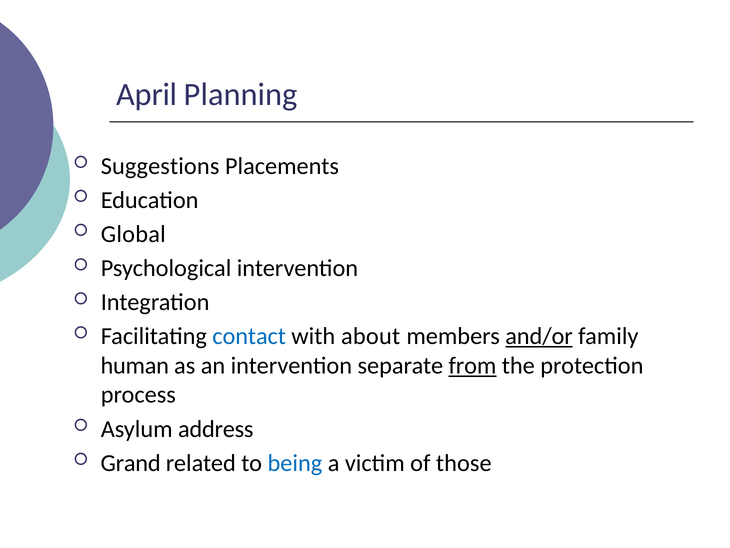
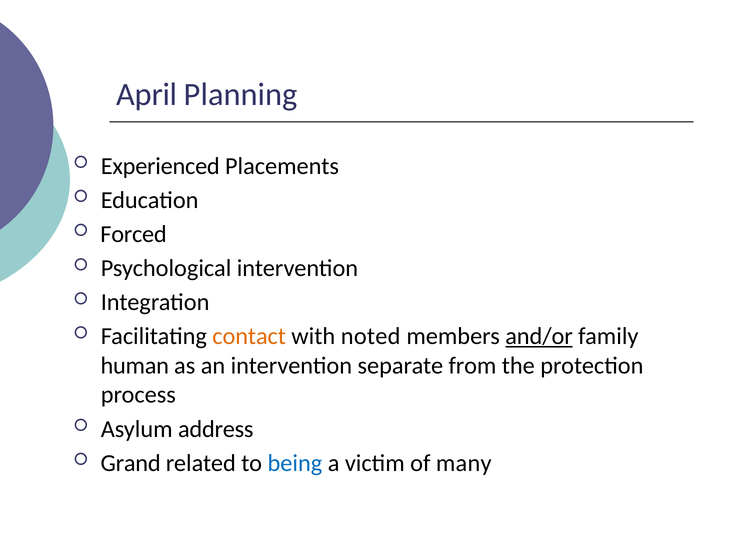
Suggestions: Suggestions -> Experienced (160, 166)
Global: Global -> Forced (134, 234)
contact colour: blue -> orange (249, 336)
about: about -> noted (371, 336)
from underline: present -> none (472, 365)
those: those -> many (464, 463)
